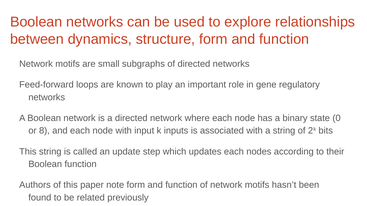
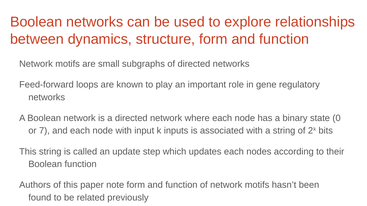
8: 8 -> 7 (44, 131)
